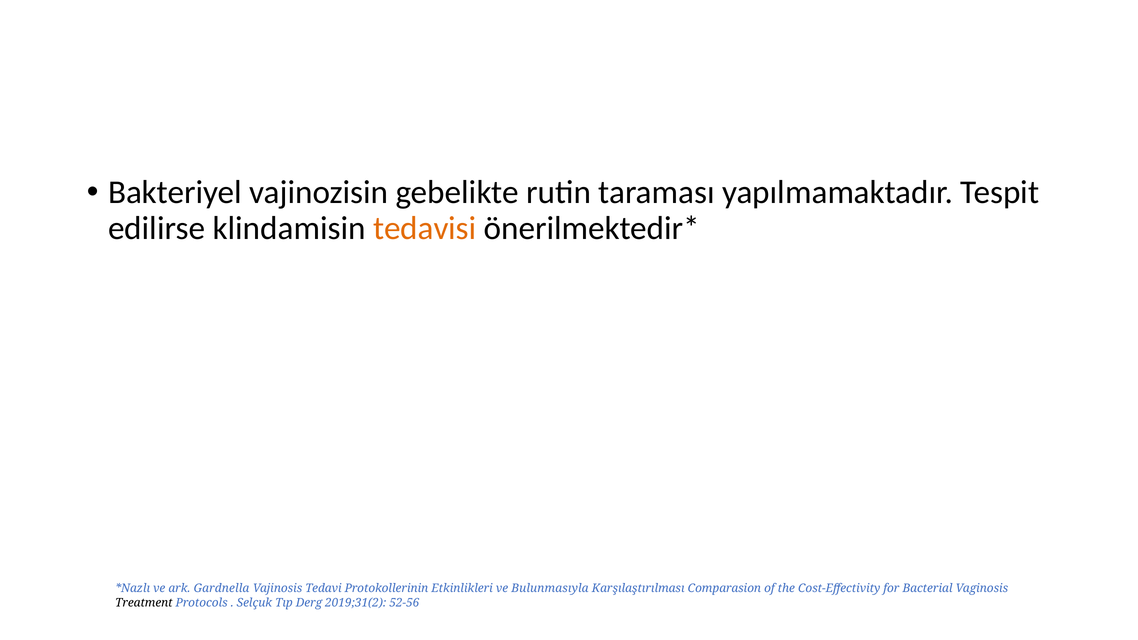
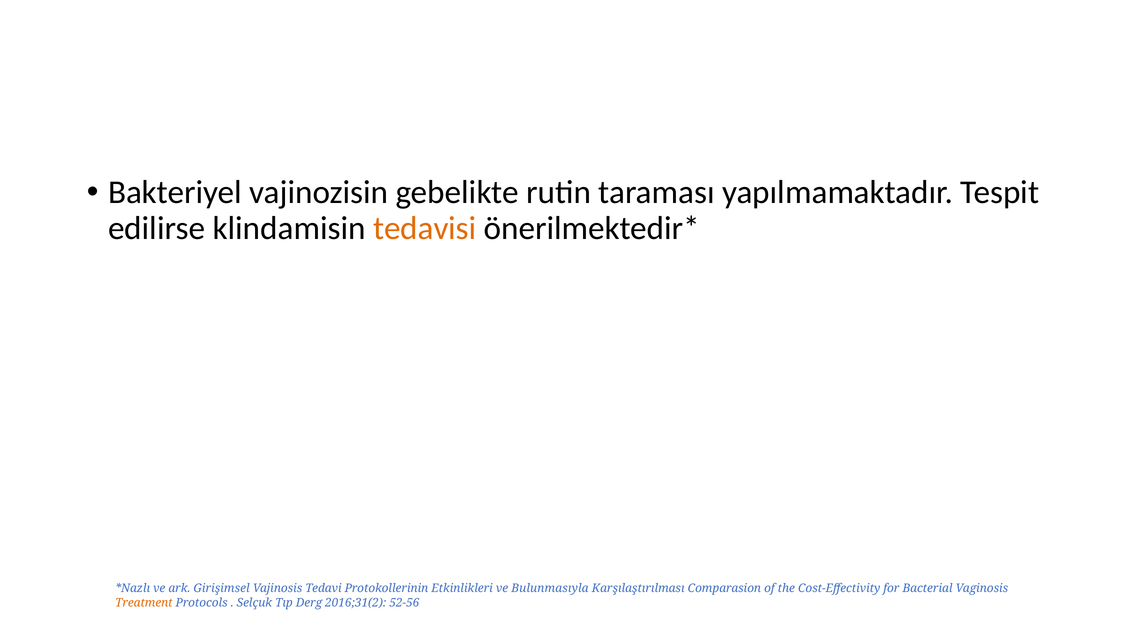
Gardnella: Gardnella -> Girişimsel (222, 589)
Treatment colour: black -> orange (144, 603)
2019;31(2: 2019;31(2 -> 2016;31(2 (356, 603)
